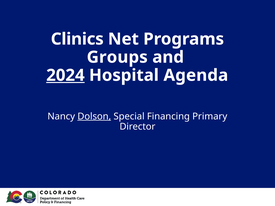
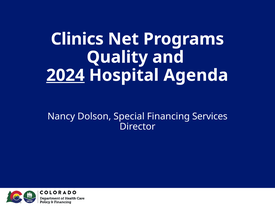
Groups: Groups -> Quality (117, 57)
Dolson underline: present -> none (94, 116)
Primary: Primary -> Services (210, 116)
